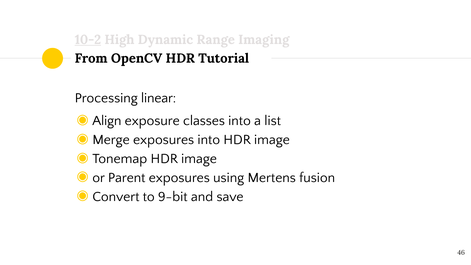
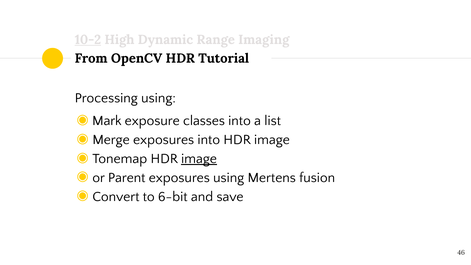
Processing linear: linear -> using (158, 98)
Align: Align -> Mark (107, 121)
image underline: none -> present (199, 159)
9-bit: 9-bit -> 6-bit (173, 196)
